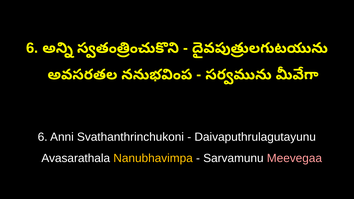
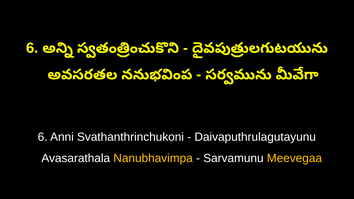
Meevegaa colour: pink -> yellow (294, 158)
